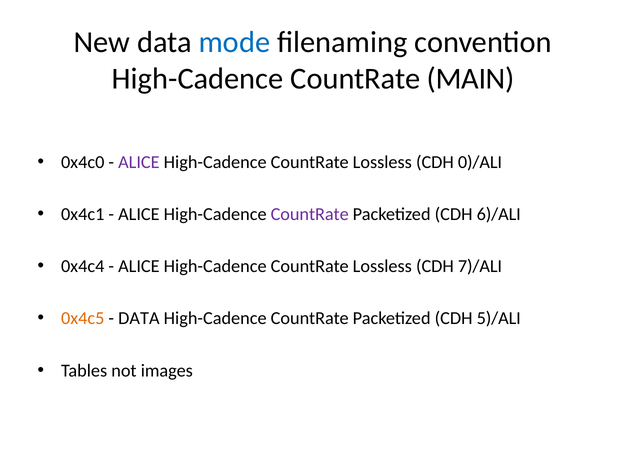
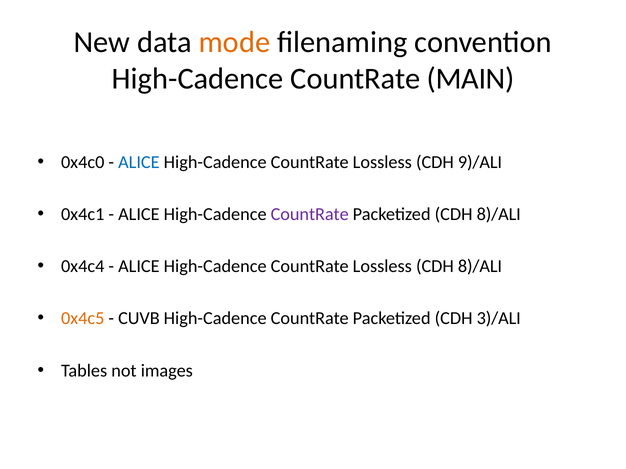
mode colour: blue -> orange (234, 42)
ALICE colour: purple -> blue (139, 162)
0)/ALI: 0)/ALI -> 9)/ALI (480, 162)
Packetized CDH 6)/ALI: 6)/ALI -> 8)/ALI (499, 214)
Lossless CDH 7)/ALI: 7)/ALI -> 8)/ALI (480, 267)
DATA: DATA -> CUVB (139, 319)
5)/ALI: 5)/ALI -> 3)/ALI (499, 319)
